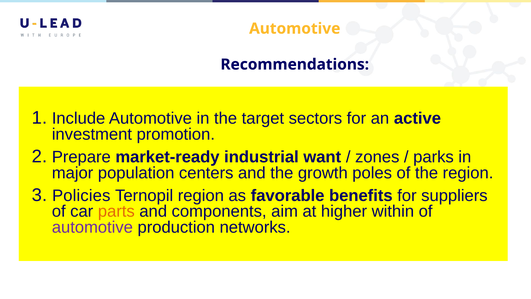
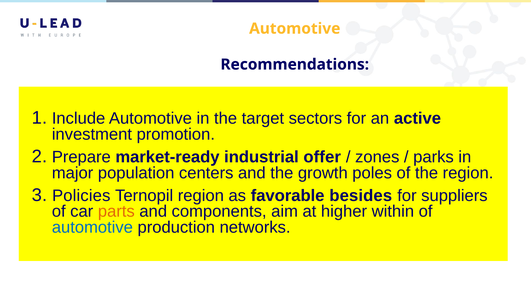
want: want -> offer (322, 157)
benefits: benefits -> besides (361, 195)
automotive colour: purple -> blue (92, 227)
